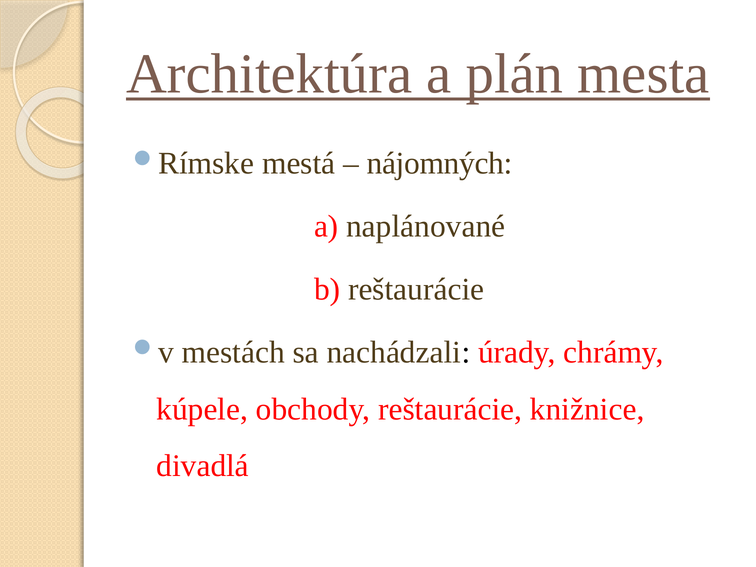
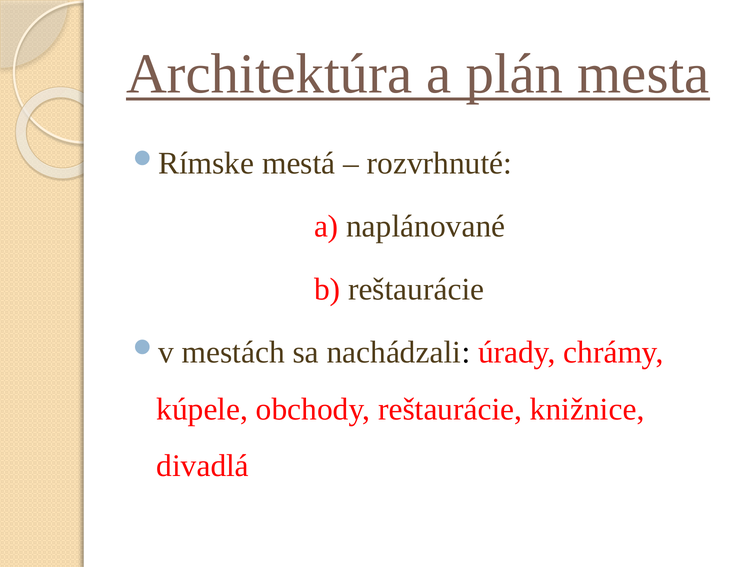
nájomných: nájomných -> rozvrhnuté (439, 163)
